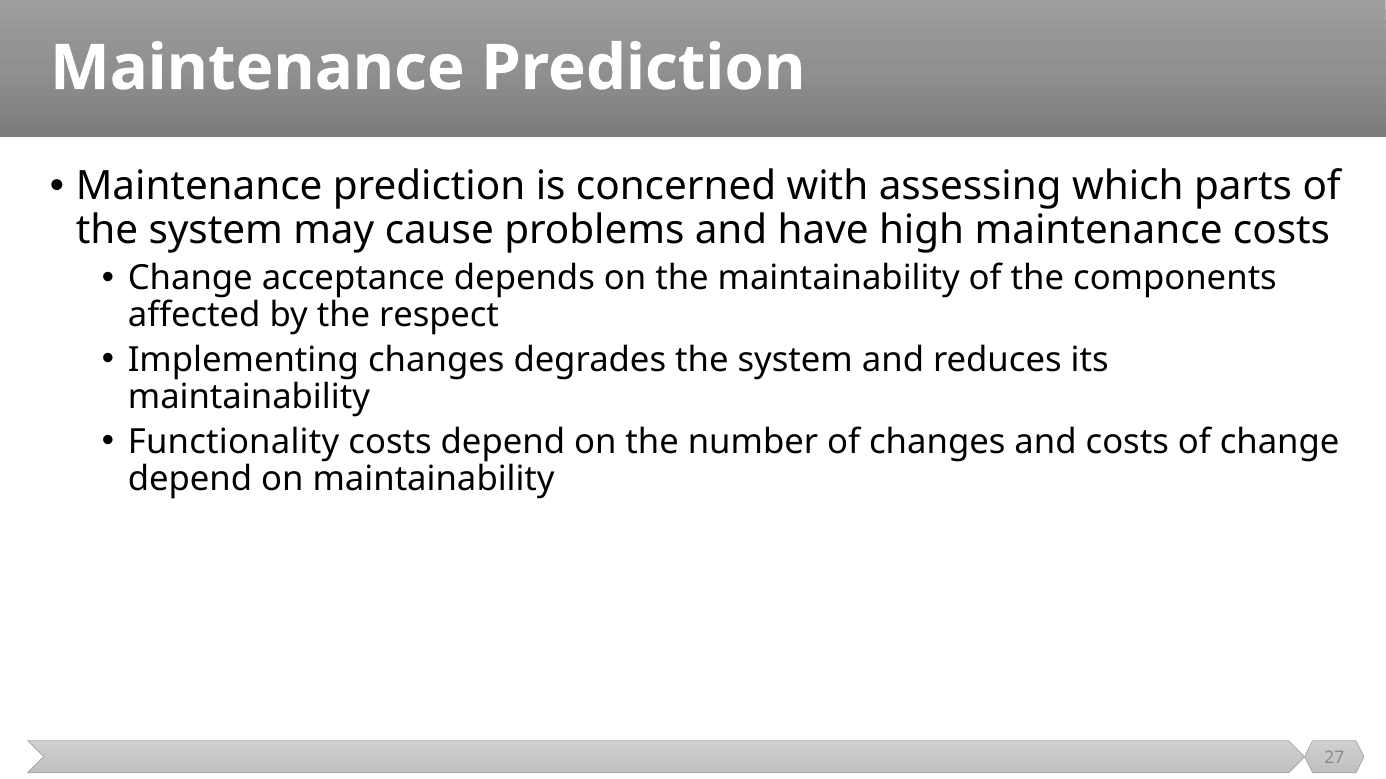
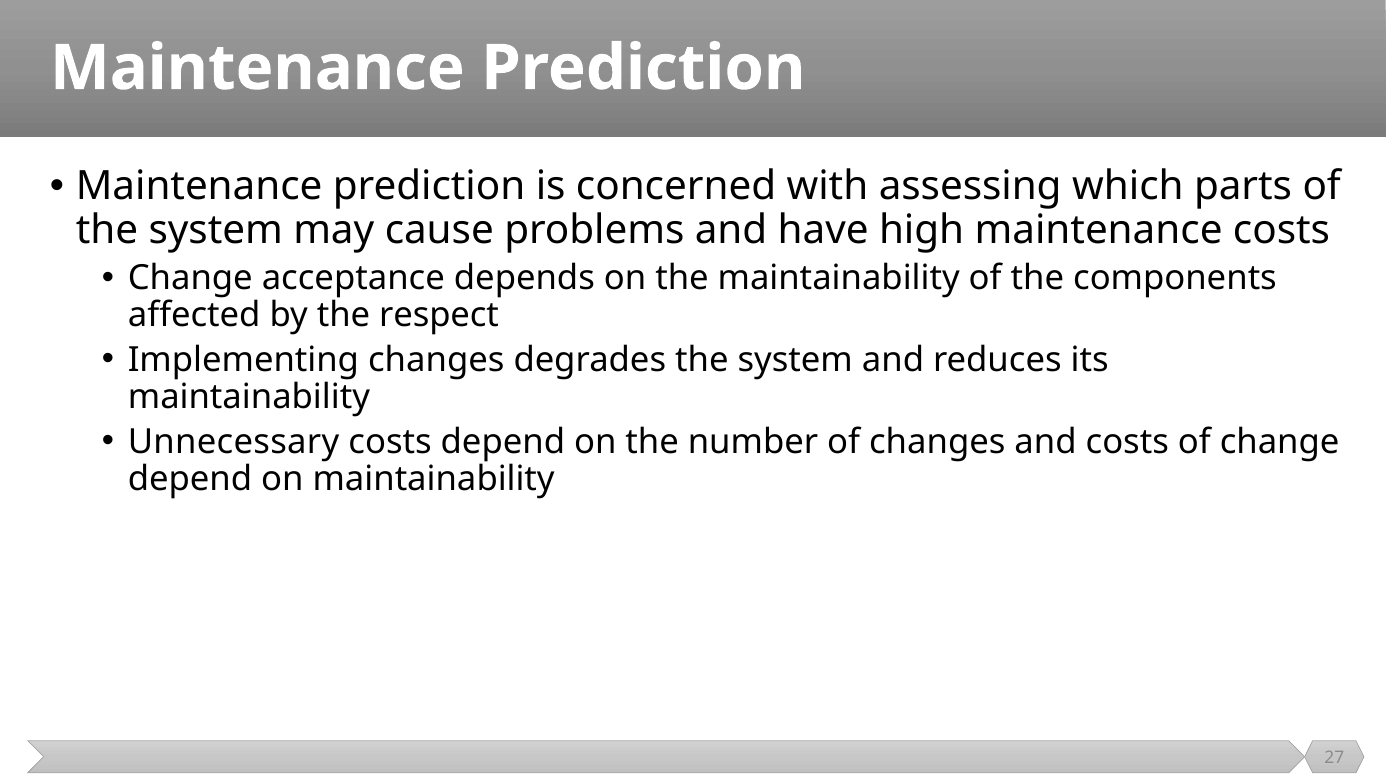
Functionality: Functionality -> Unnecessary (234, 442)
